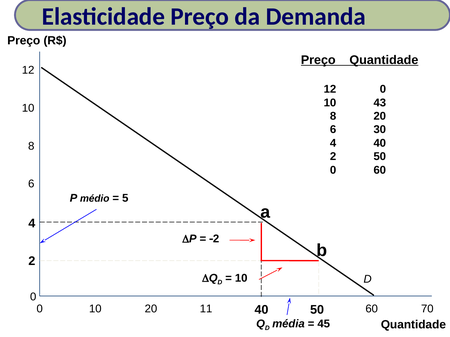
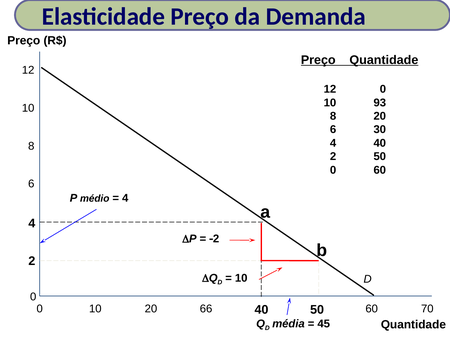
43: 43 -> 93 (380, 103)
5: 5 -> 4 (125, 198)
11: 11 -> 66 (206, 309)
